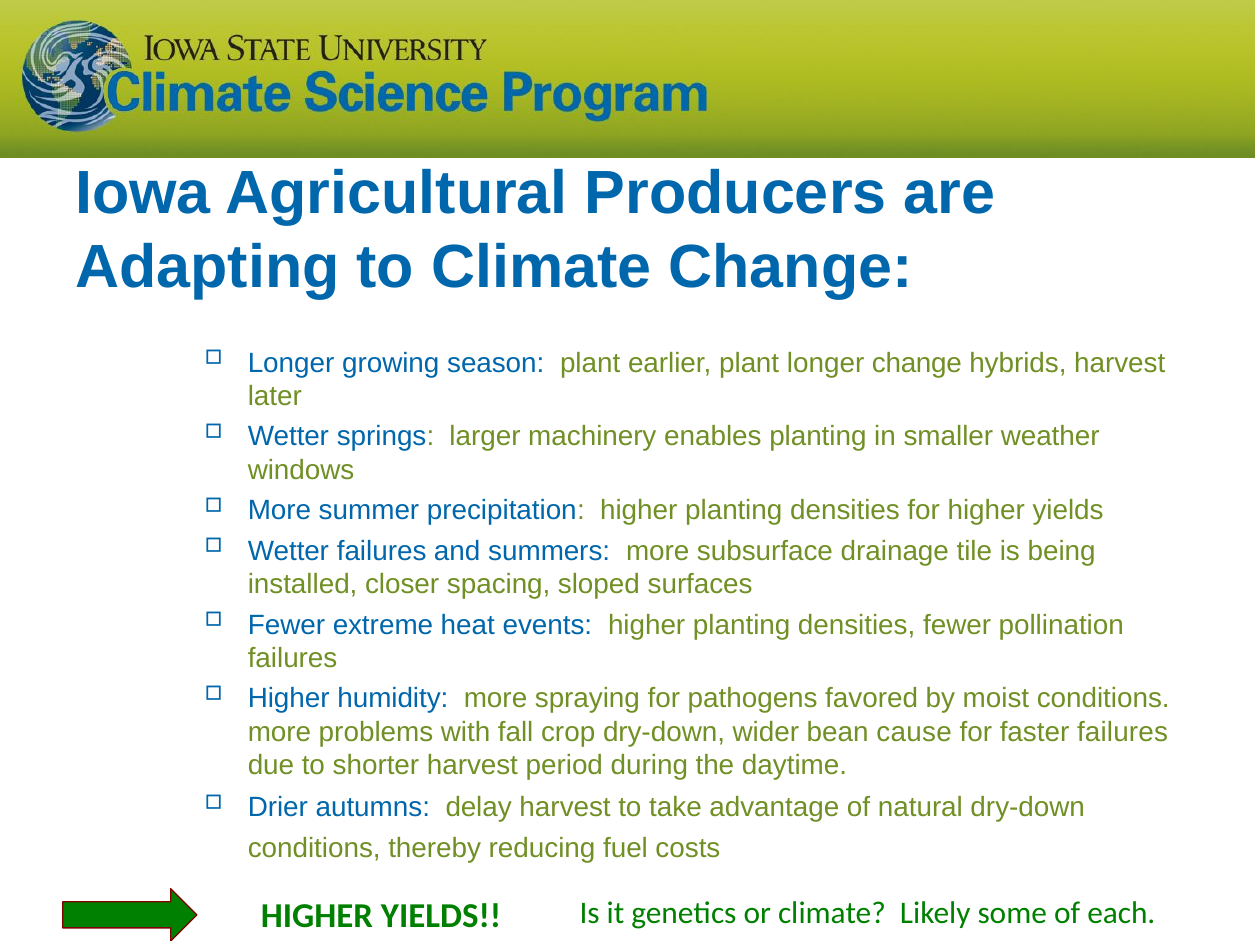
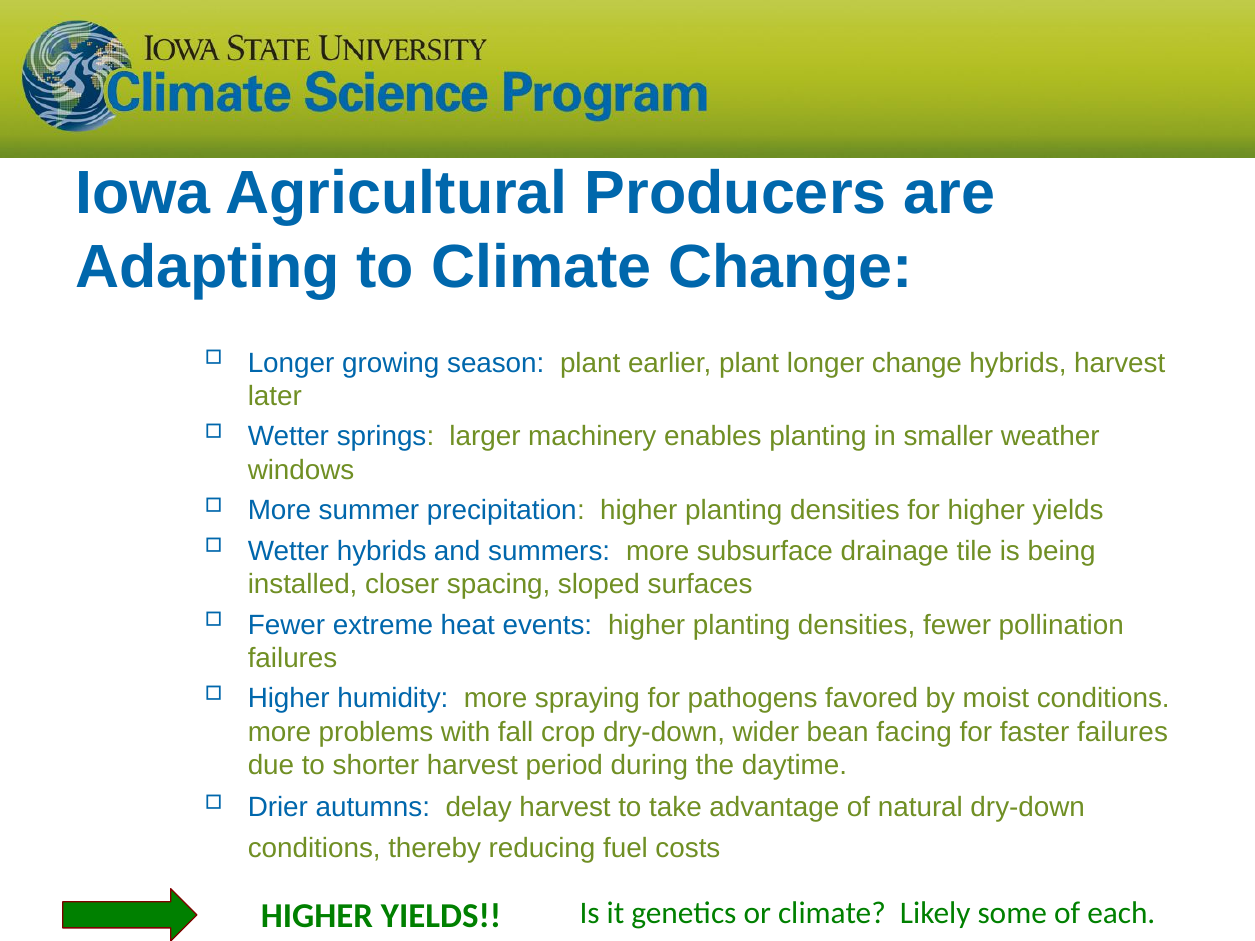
Wetter failures: failures -> hybrids (382, 551)
cause: cause -> facing (914, 732)
